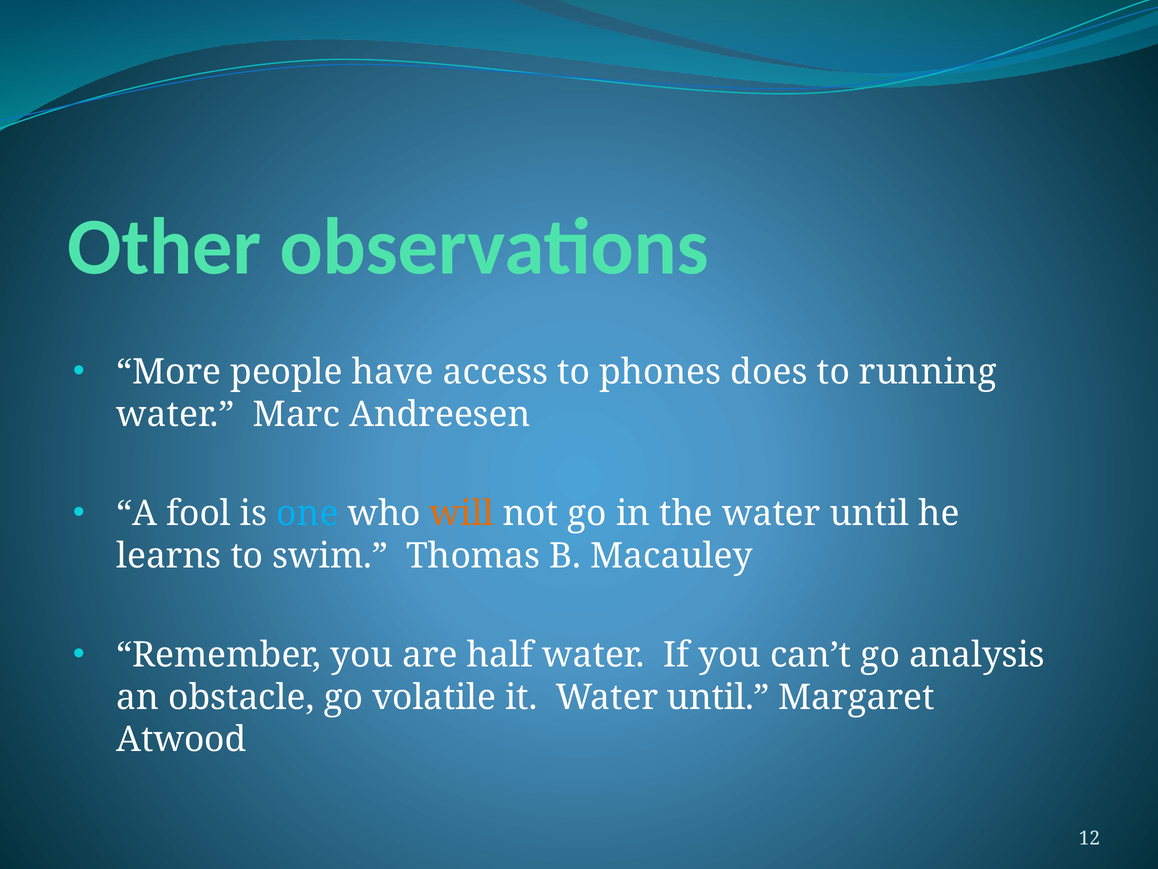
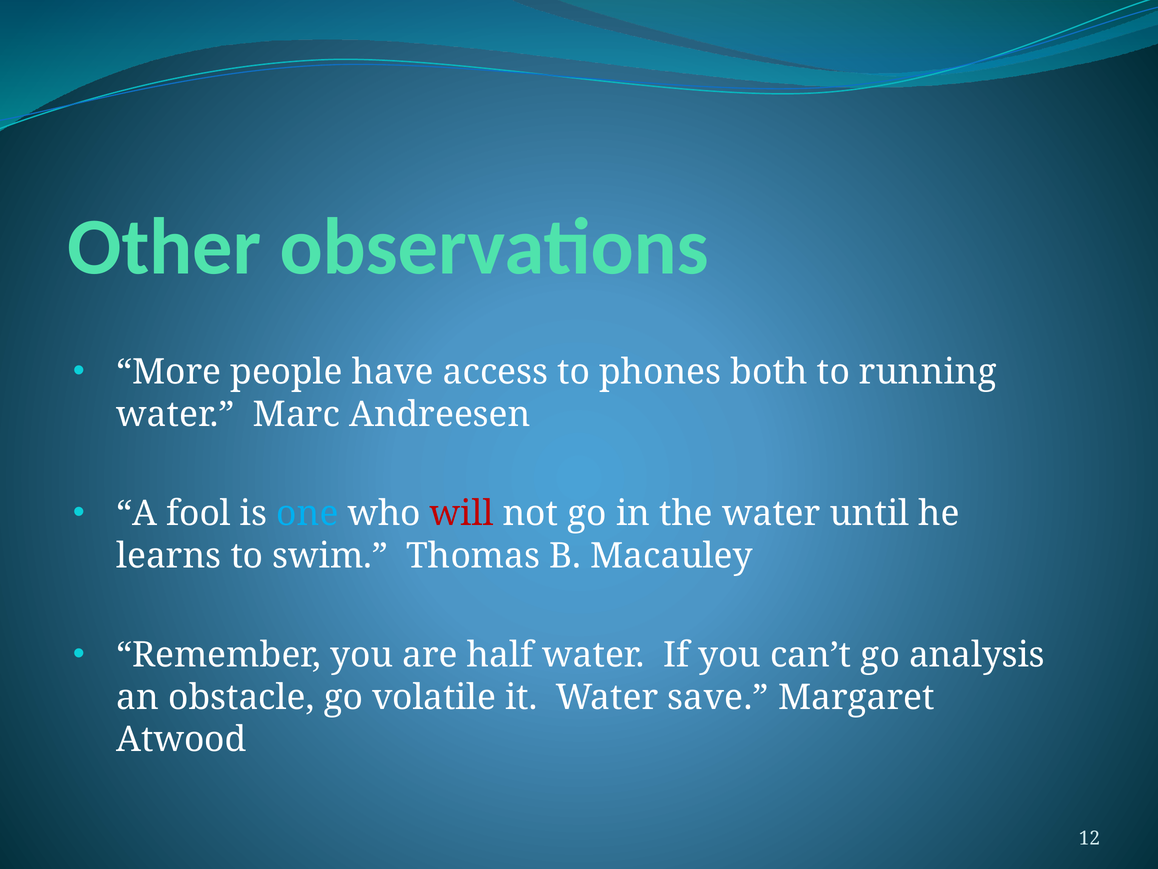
does: does -> both (769, 372)
will colour: orange -> red (462, 513)
it Water until: until -> save (718, 697)
